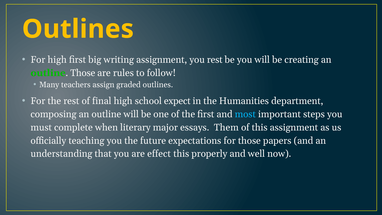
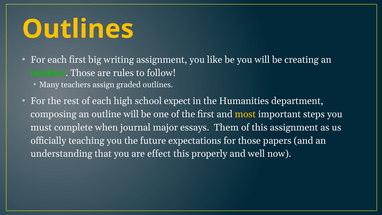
For high: high -> each (57, 60)
you rest: rest -> like (215, 60)
of final: final -> each (102, 101)
most colour: light blue -> yellow (245, 114)
literary: literary -> journal (135, 127)
